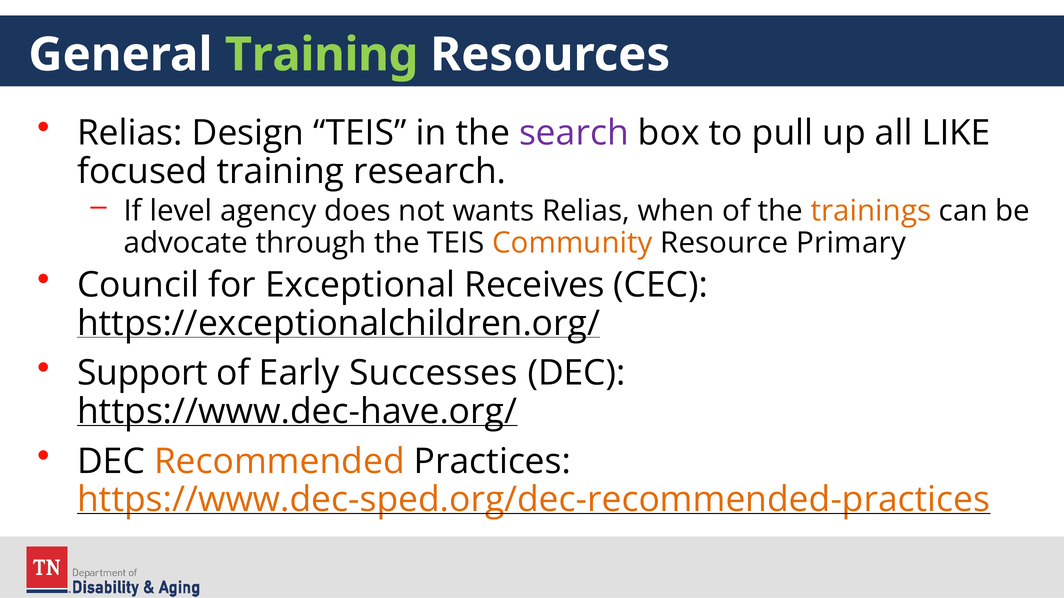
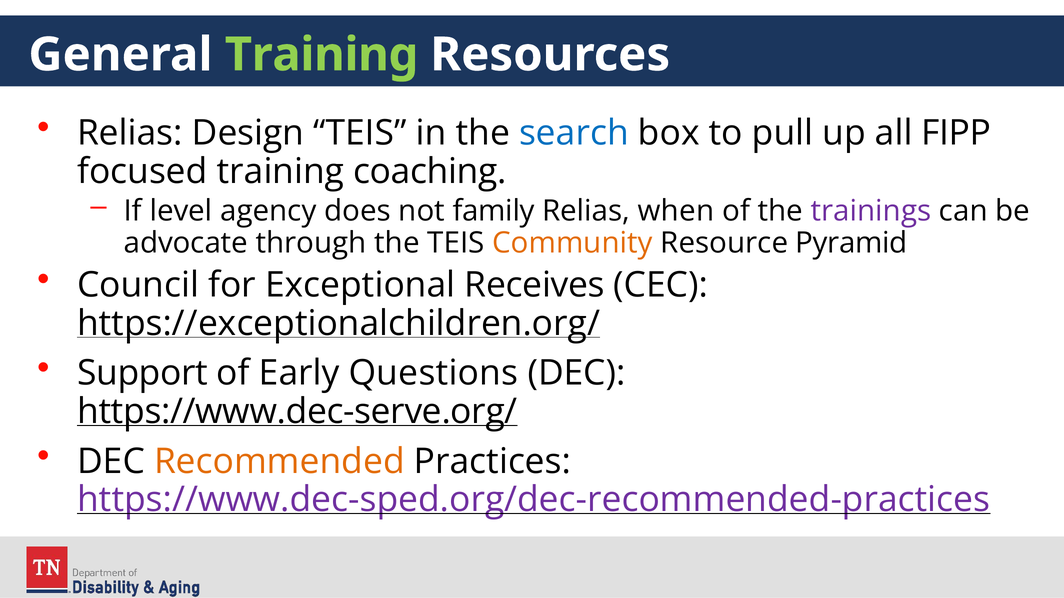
search colour: purple -> blue (574, 133)
LIKE: LIKE -> FIPP (956, 133)
research: research -> coaching (430, 172)
wants: wants -> family (494, 211)
trainings colour: orange -> purple (871, 211)
Primary: Primary -> Pyramid (851, 243)
Successes: Successes -> Questions (433, 374)
https://www.dec-have.org/: https://www.dec-have.org/ -> https://www.dec-serve.org/ (297, 412)
https://www.dec-sped.org/dec-recommended-practices colour: orange -> purple (534, 500)
